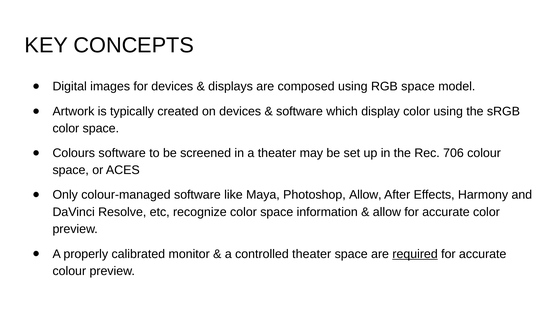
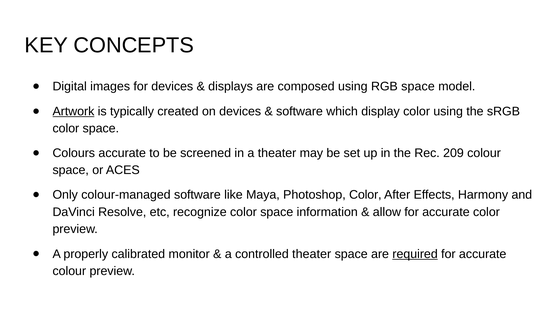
Artwork underline: none -> present (73, 111)
Colours software: software -> accurate (122, 153)
706: 706 -> 209 (453, 153)
Photoshop Allow: Allow -> Color (365, 195)
